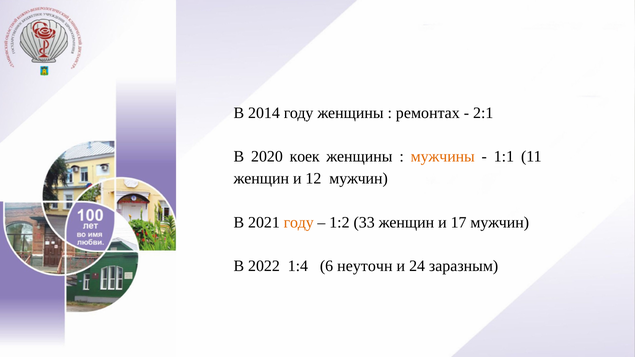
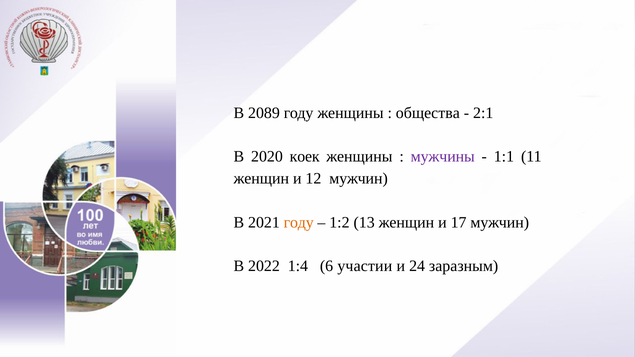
2014: 2014 -> 2089 (264, 113)
ремонтах: ремонтах -> общества (428, 113)
мужчины colour: orange -> purple (443, 157)
33: 33 -> 13 (364, 222)
неуточн: неуточн -> участии (365, 266)
